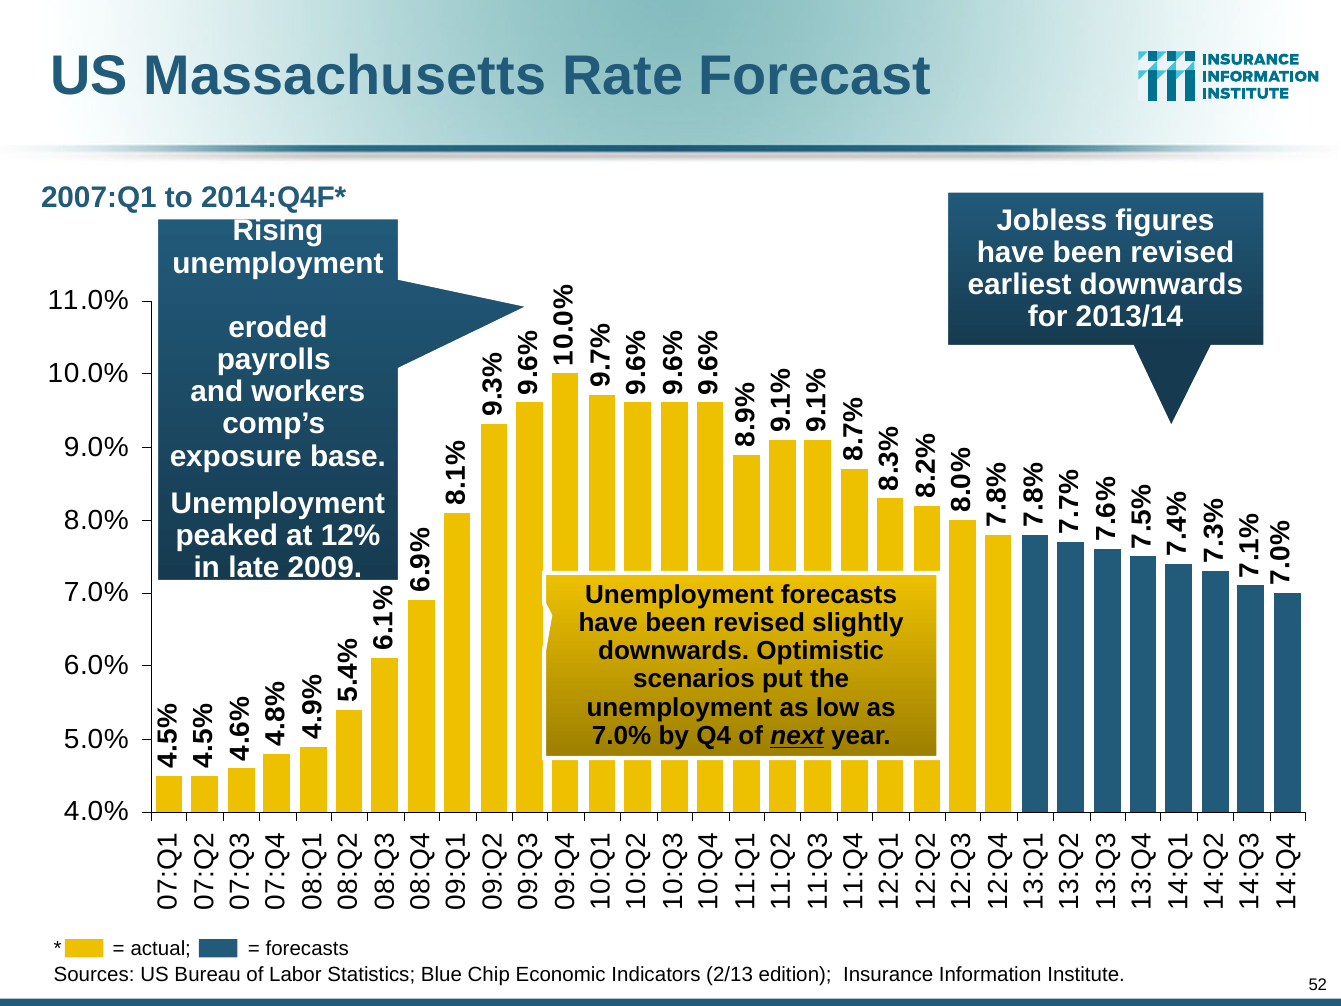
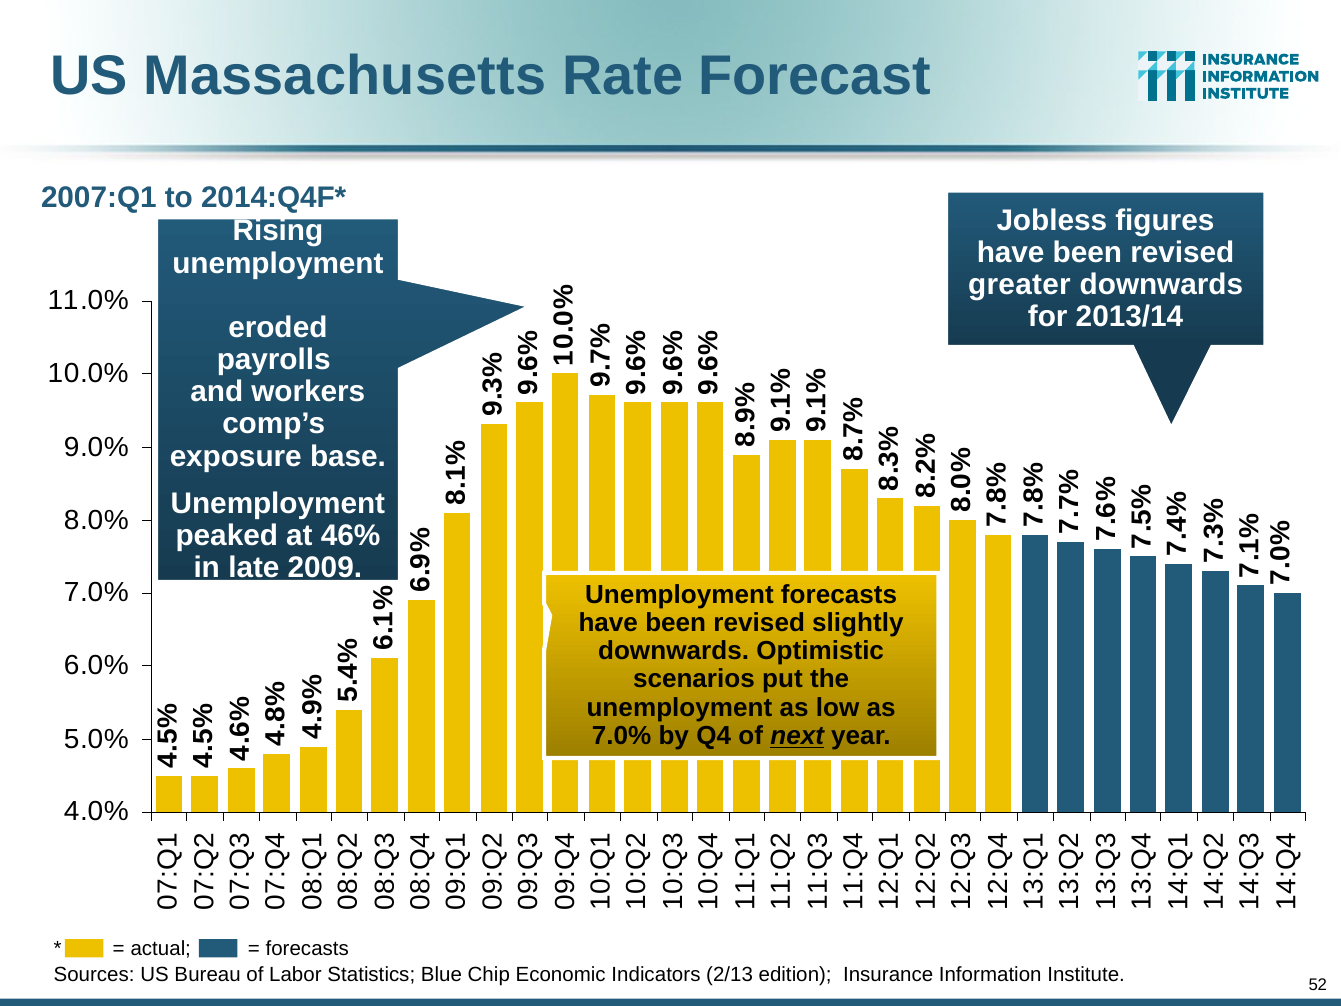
earliest: earliest -> greater (1019, 285)
12%: 12% -> 46% (351, 535)
